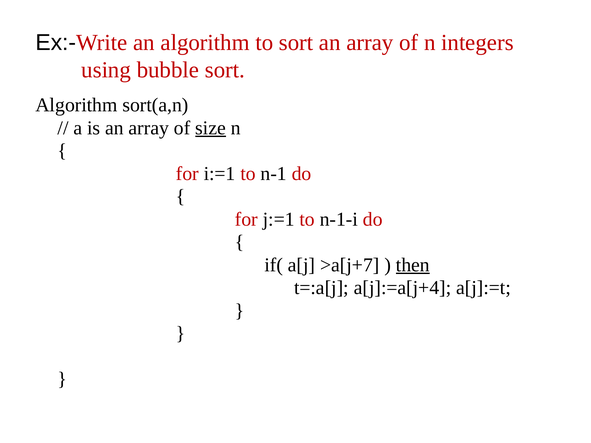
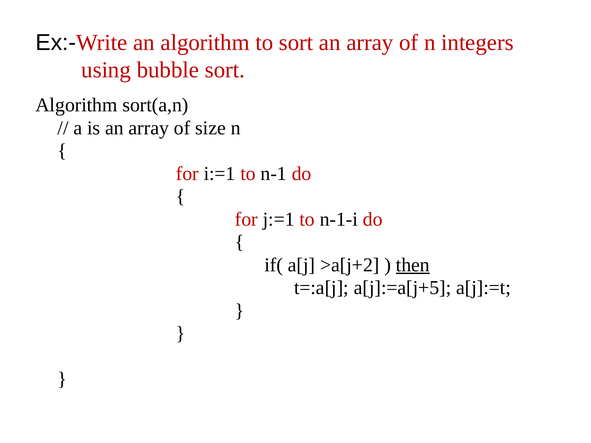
size underline: present -> none (211, 128)
>a[j+7: >a[j+7 -> >a[j+2 (350, 265)
a[j]:=a[j+4: a[j]:=a[j+4 -> a[j]:=a[j+5 (402, 288)
